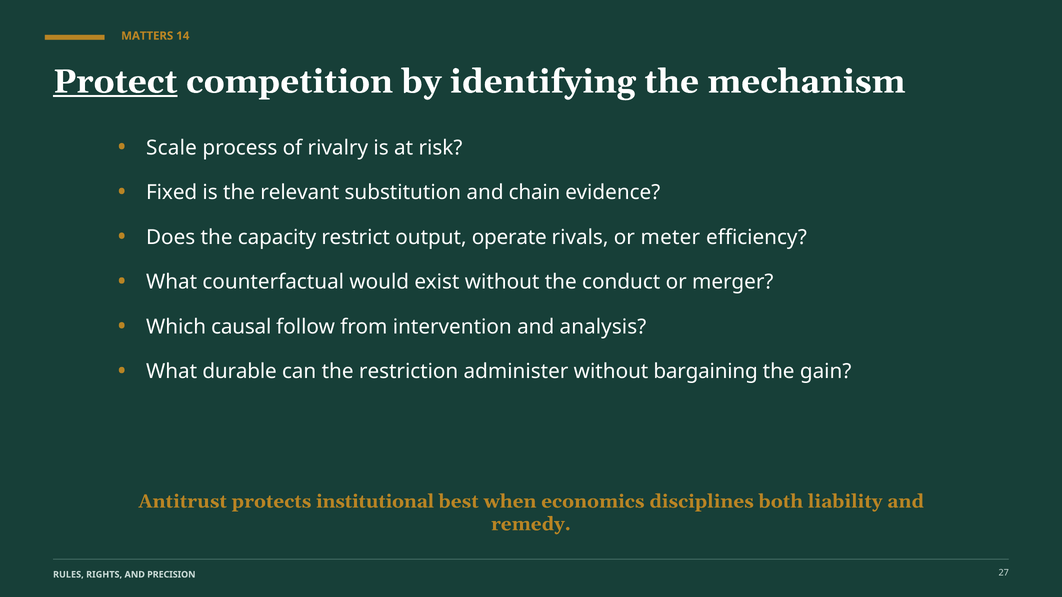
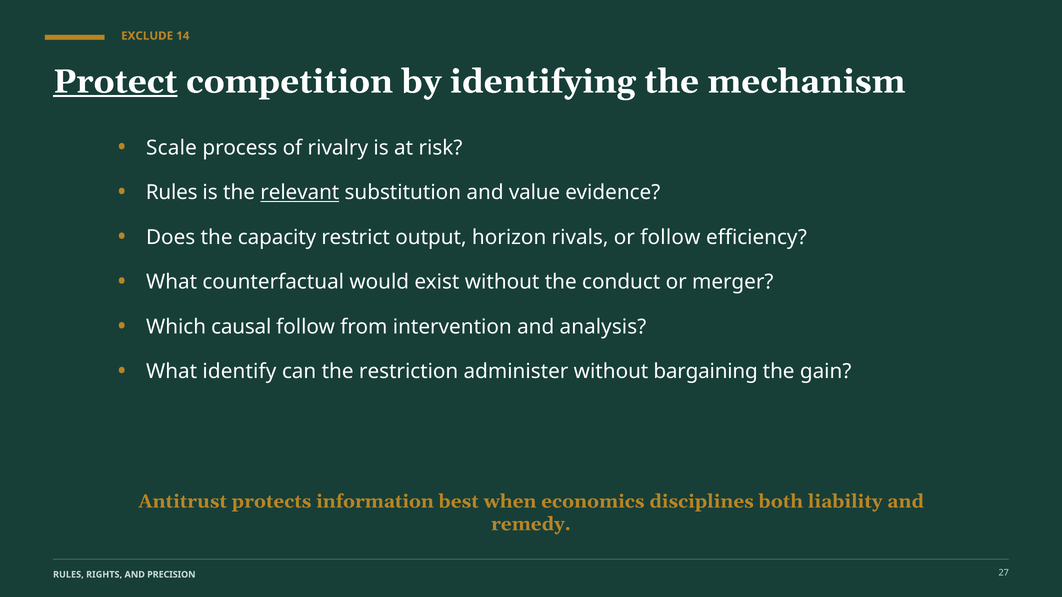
MATTERS: MATTERS -> EXCLUDE (147, 36)
Fixed: Fixed -> Rules (172, 193)
relevant underline: none -> present (300, 193)
chain: chain -> value (535, 193)
operate: operate -> horizon (509, 237)
or meter: meter -> follow (670, 237)
durable: durable -> identify (239, 372)
institutional: institutional -> information (375, 502)
